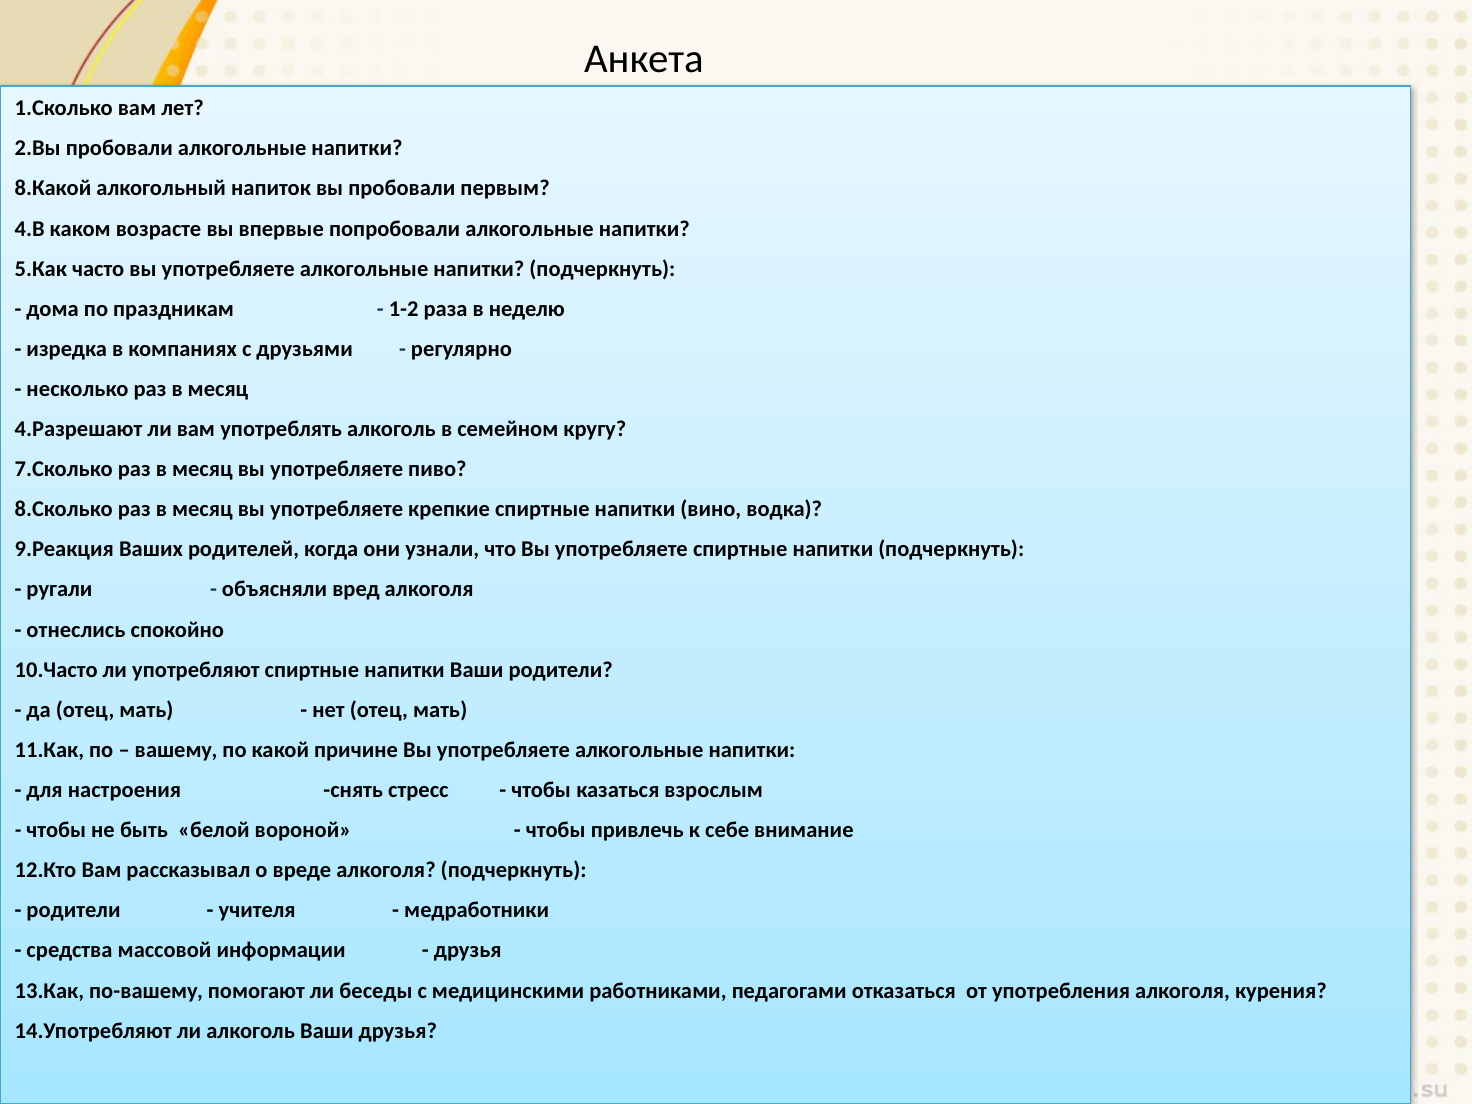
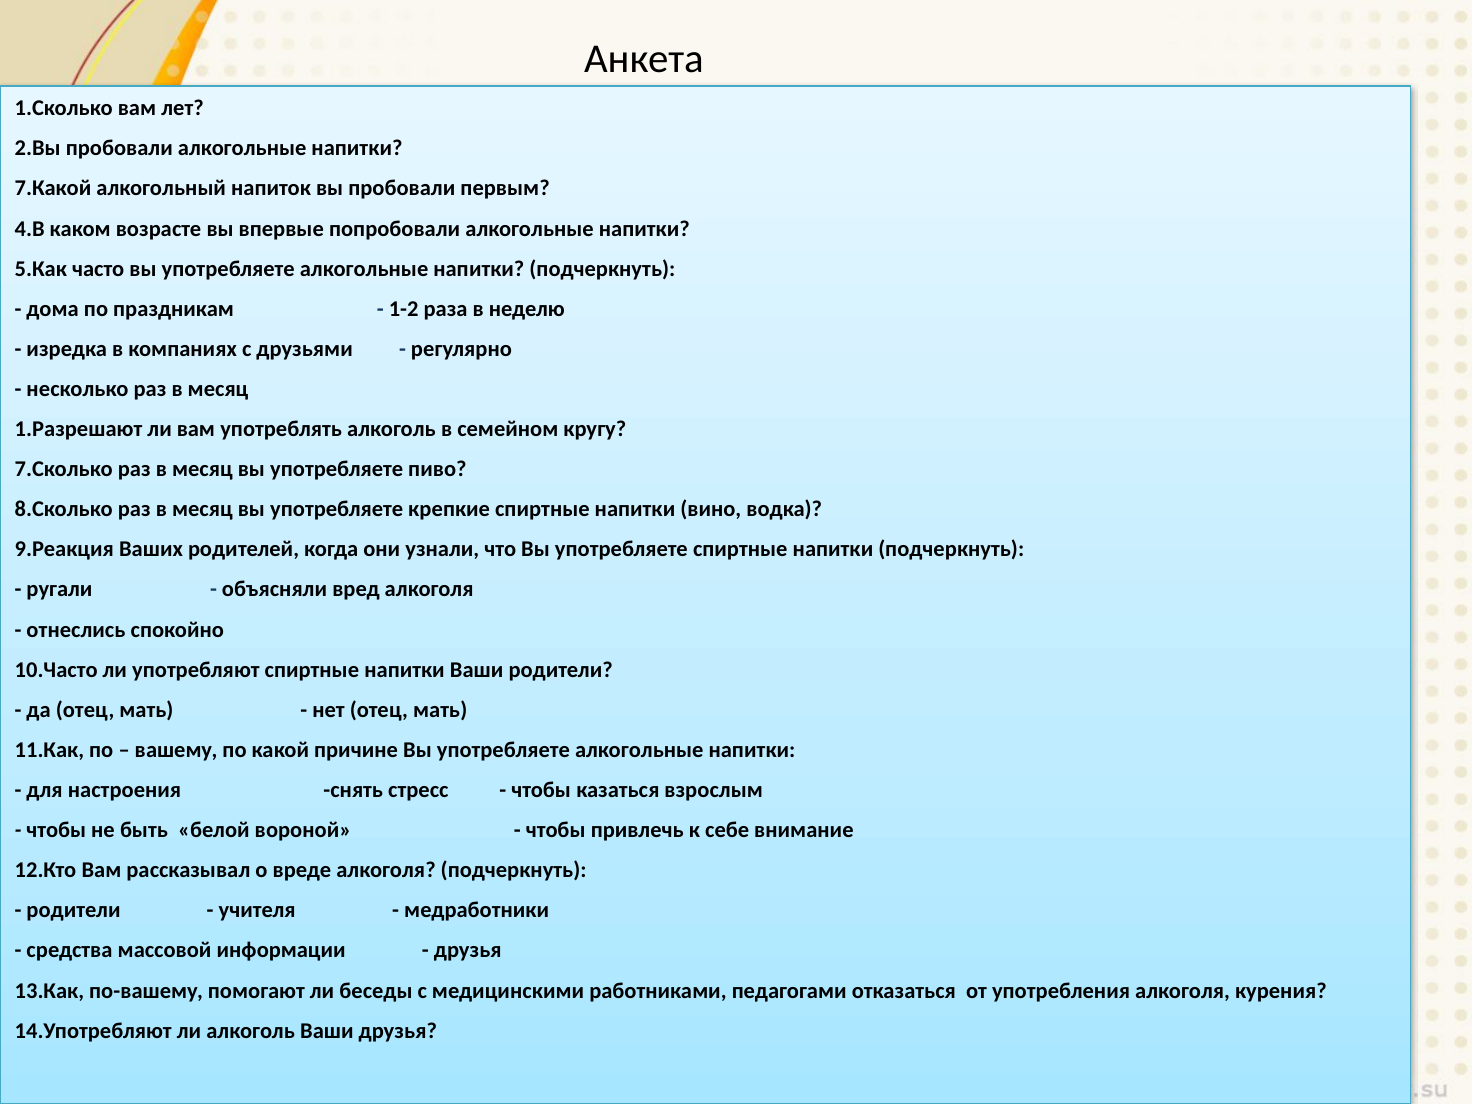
8.Какой: 8.Какой -> 7.Какой (53, 189)
4.Разрешают: 4.Разрешают -> 1.Разрешают (79, 429)
